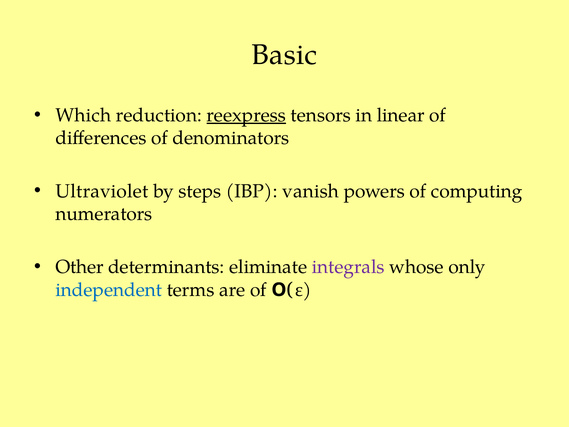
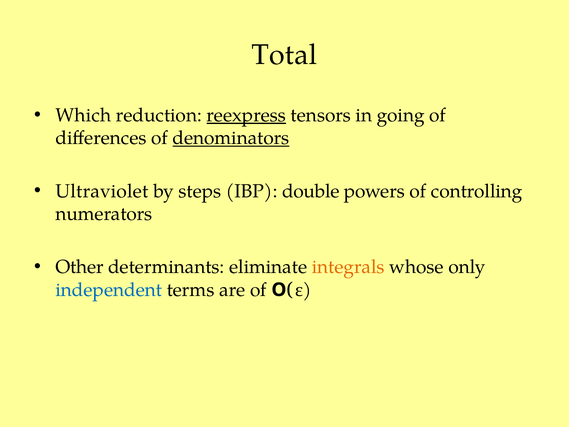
Basic: Basic -> Total (284, 55)
linear: linear -> going (401, 115)
denominators underline: none -> present (231, 138)
vanish: vanish -> double (311, 191)
computing: computing -> controlling (477, 191)
integrals colour: purple -> orange (348, 267)
